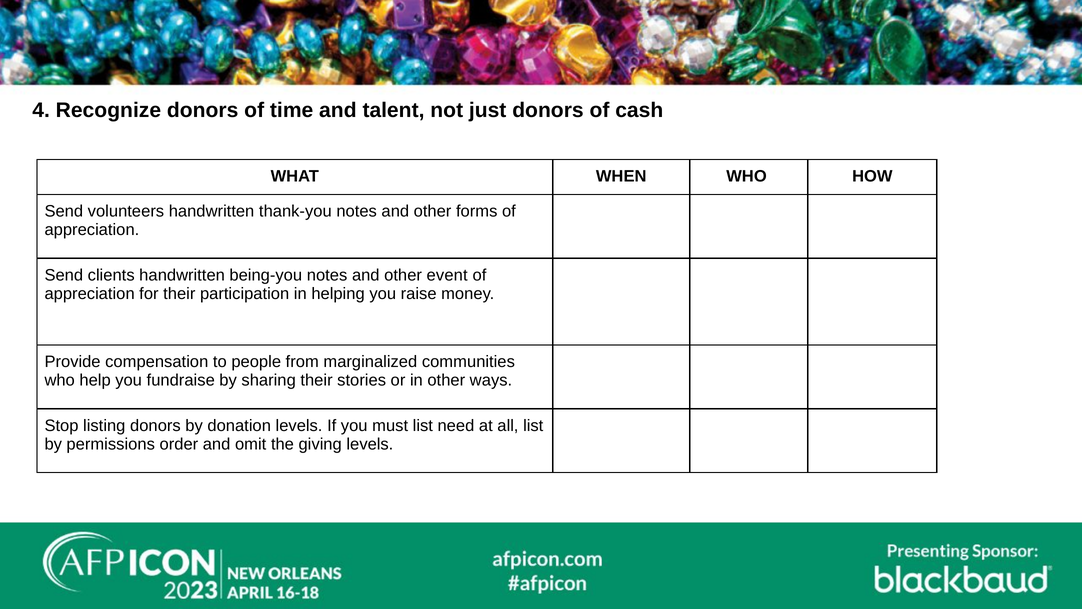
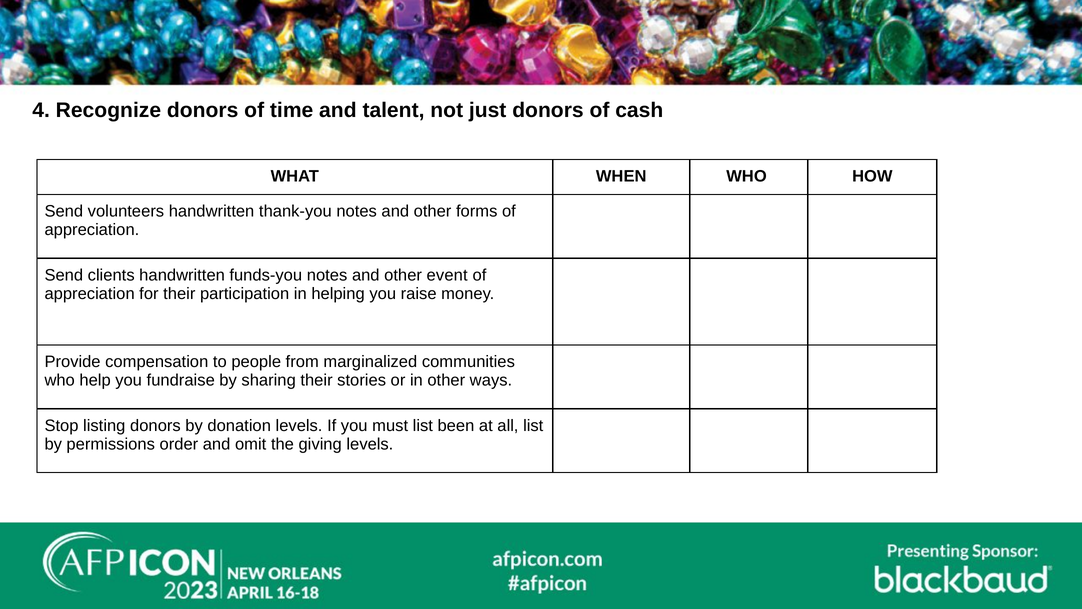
being-you: being-you -> funds-you (266, 275)
need: need -> been (456, 425)
